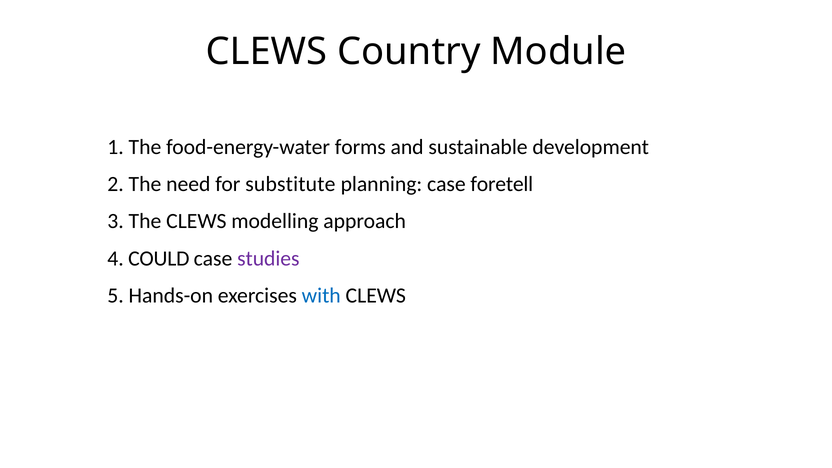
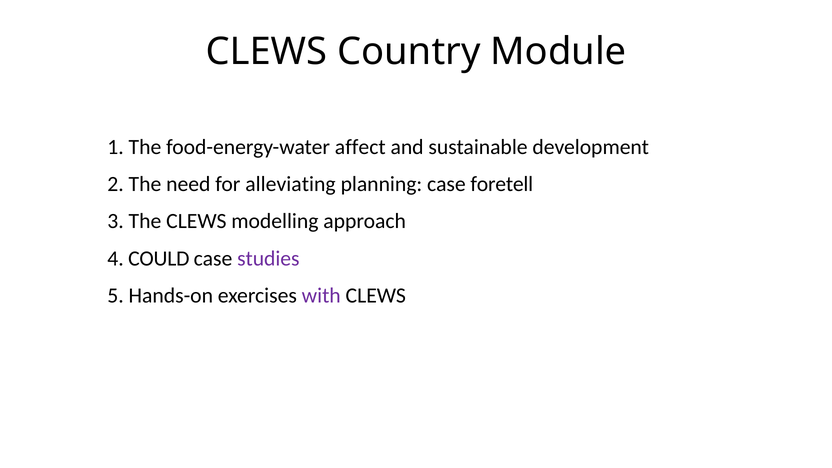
forms: forms -> affect (360, 147)
substitute: substitute -> alleviating (290, 184)
with colour: blue -> purple (321, 296)
